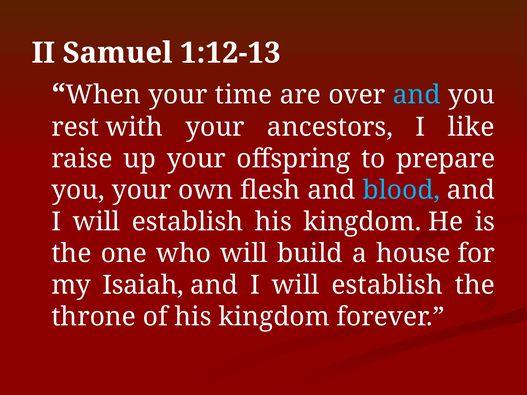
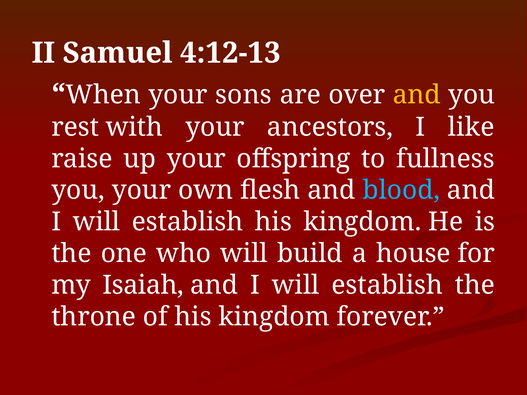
1:12-13: 1:12-13 -> 4:12-13 (230, 53)
time: time -> sons (243, 95)
and colour: light blue -> yellow (417, 95)
prepare: prepare -> fullness (446, 159)
